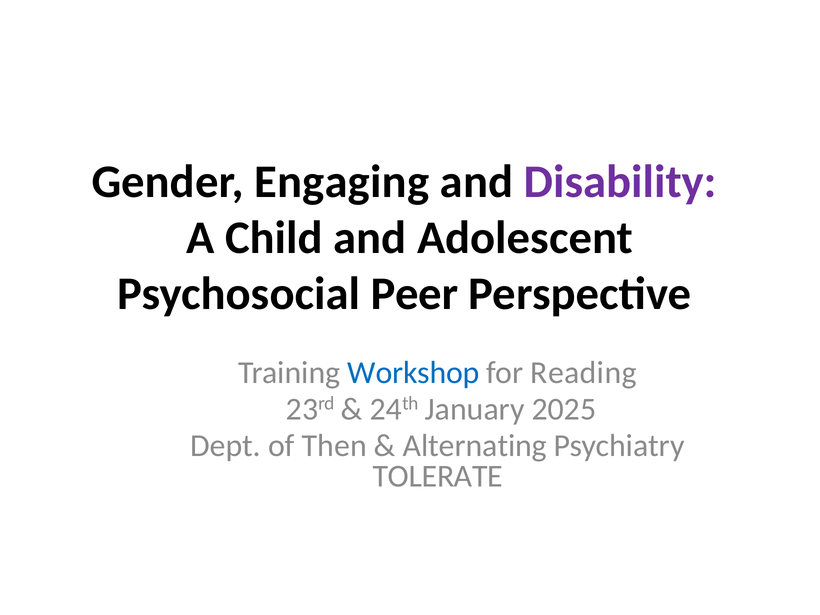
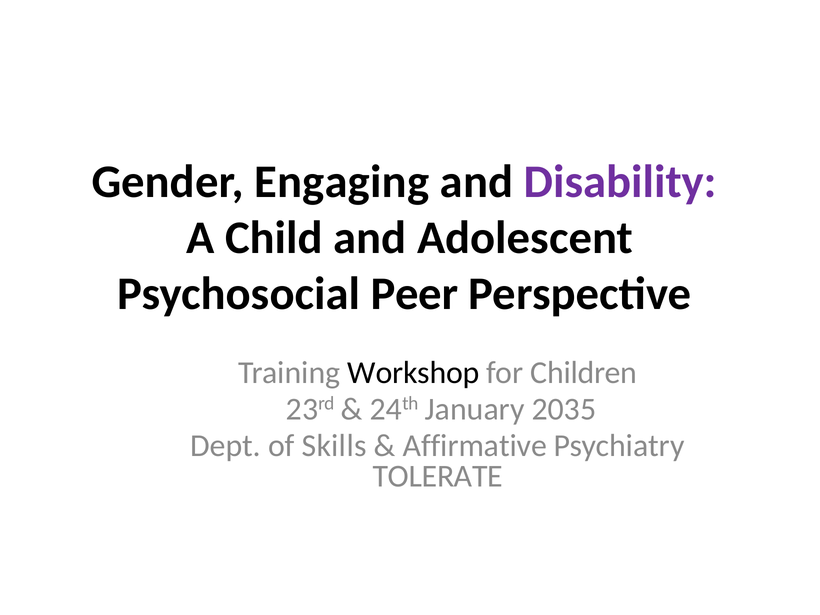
Workshop colour: blue -> black (413, 373)
Reading: Reading -> Children (584, 373)
2025: 2025 -> 2035 (564, 409)
Then: Then -> Skills (334, 446)
Alternating: Alternating -> Affirmative (475, 446)
